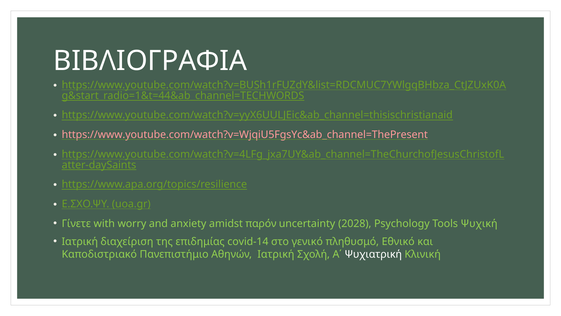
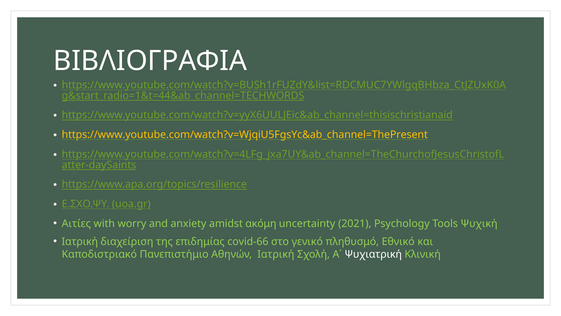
https://www.youtube.com/watch?v=WjqiU5FgsYc&ab_channel=ThePresent colour: pink -> yellow (245, 135)
Γίνετε: Γίνετε -> Αιτίες (76, 223)
παρόν: παρόν -> ακόμη (261, 223)
2028: 2028 -> 2021 (355, 223)
covid-14: covid-14 -> covid-66 (248, 241)
